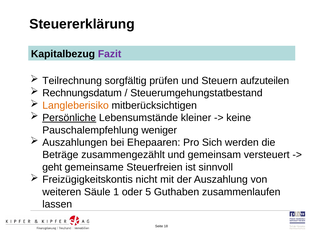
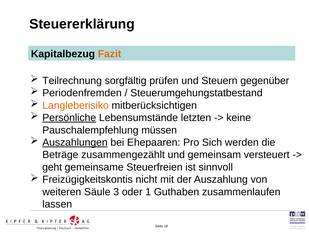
Fazit colour: purple -> orange (110, 54)
aufzuteilen: aufzuteilen -> gegenüber (265, 81)
Rechnungsdatum: Rechnungsdatum -> Periodenfremden (82, 93)
kleiner: kleiner -> letzten (196, 118)
weniger: weniger -> müssen (159, 130)
Auszahlungen underline: none -> present (75, 142)
1: 1 -> 3 (116, 192)
5: 5 -> 1 (148, 192)
